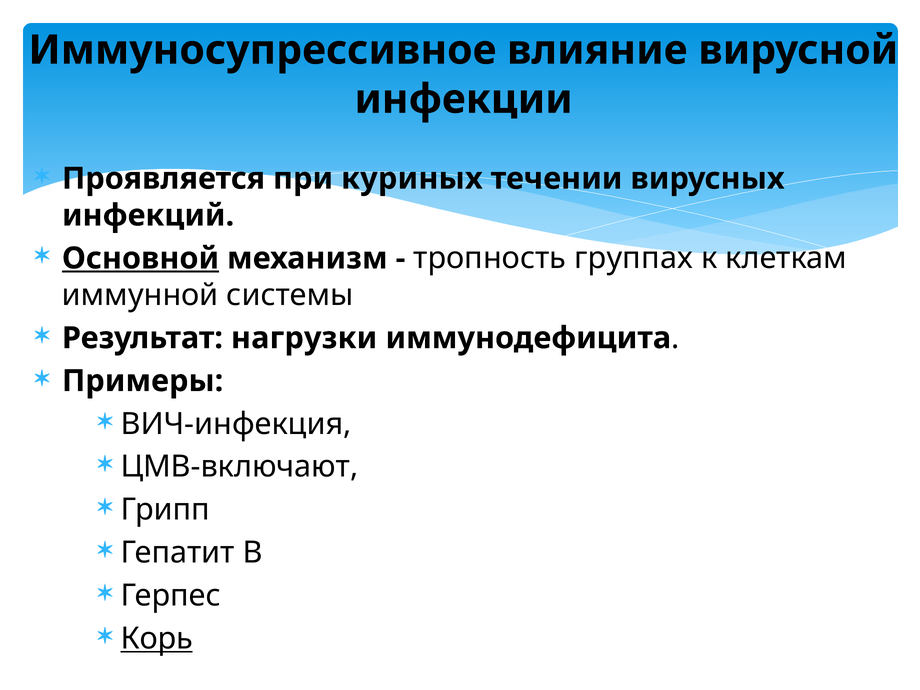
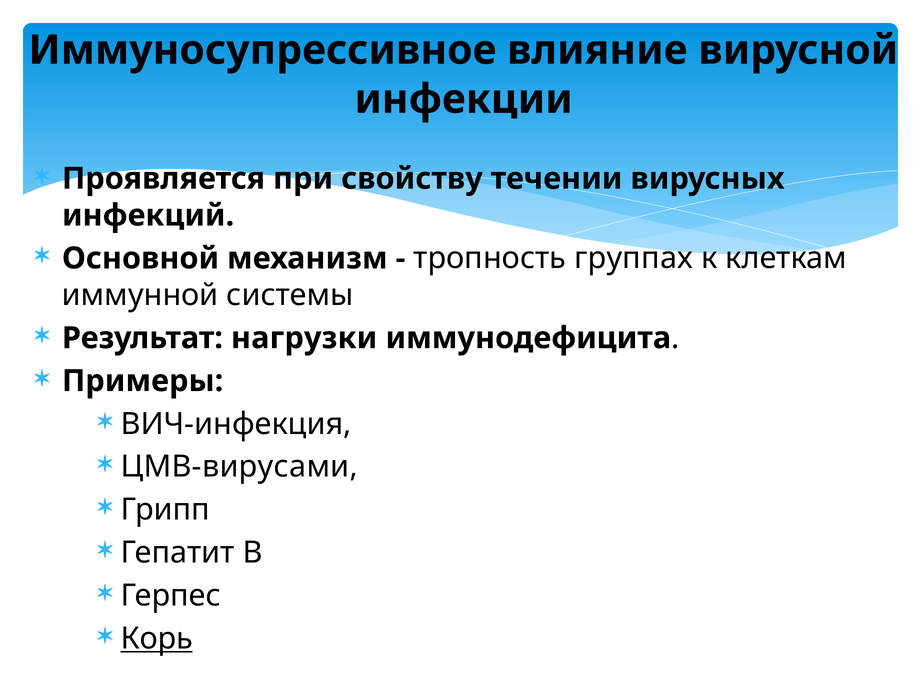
куриных: куриных -> свойству (412, 179)
Основной underline: present -> none (141, 258)
ЦМВ-включают: ЦМВ-включают -> ЦМВ-вирусами (239, 467)
